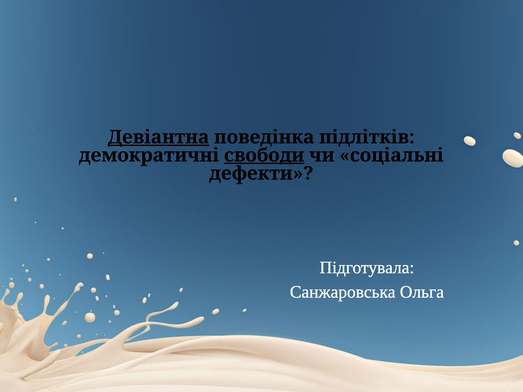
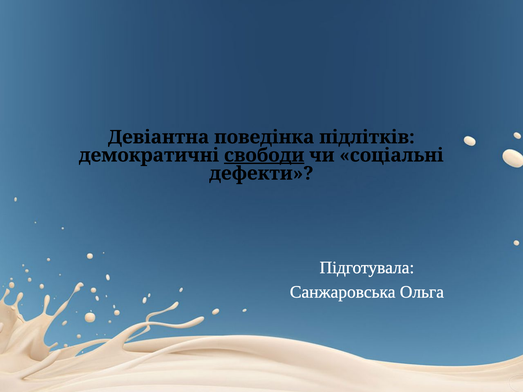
Девіантна underline: present -> none (159, 137)
